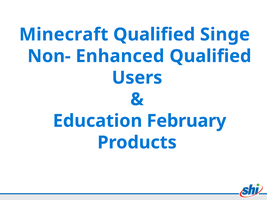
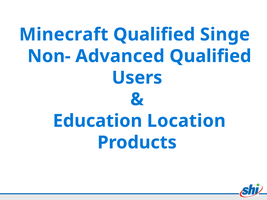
Enhanced: Enhanced -> Advanced (120, 56)
February: February -> Location (186, 121)
